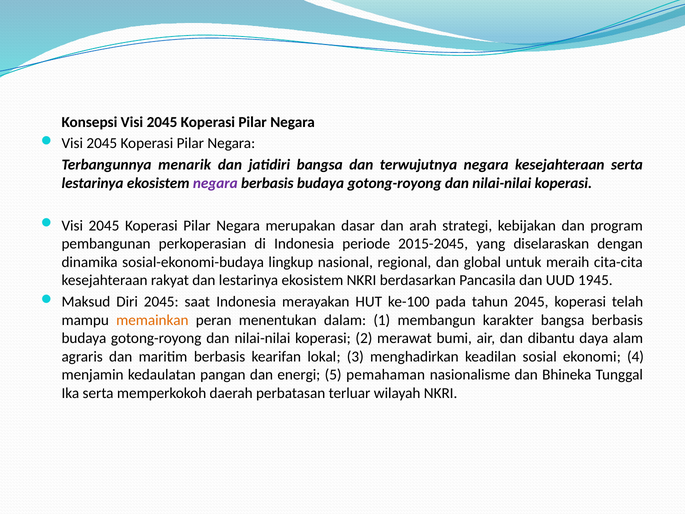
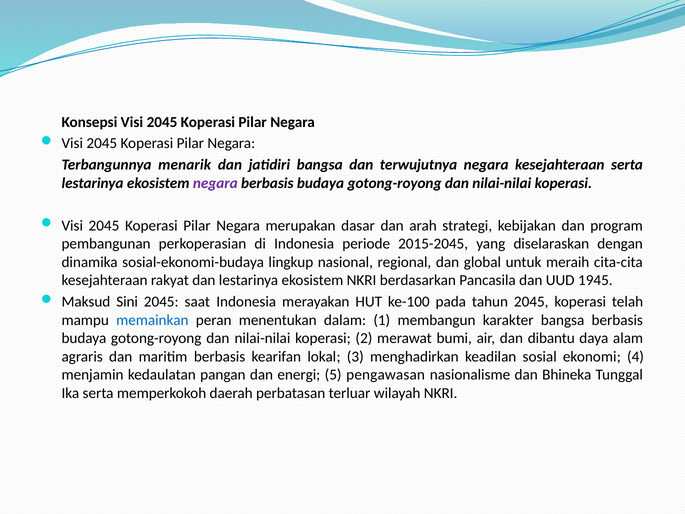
Diri: Diri -> Sini (127, 302)
memainkan colour: orange -> blue (152, 320)
pemahaman: pemahaman -> pengawasan (386, 375)
